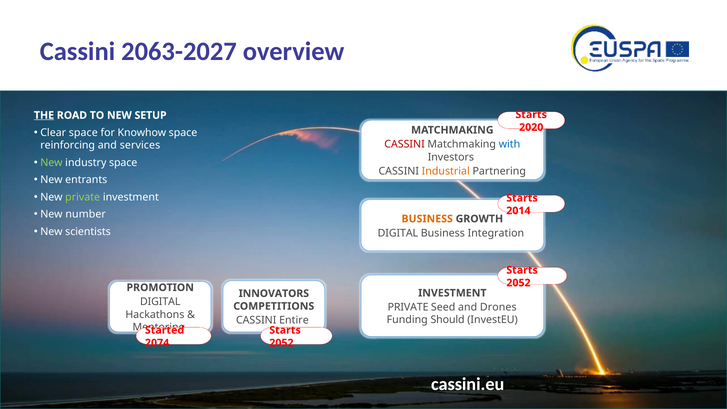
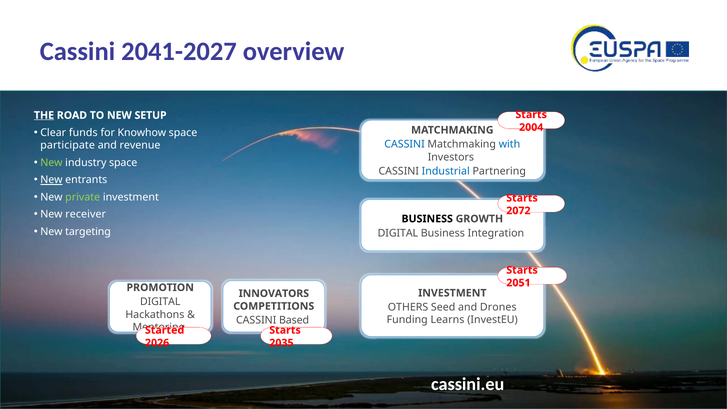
2063-2027: 2063-2027 -> 2041-2027 (179, 51)
2020: 2020 -> 2004 (531, 127)
Clear space: space -> funds (83, 133)
CASSINI colour: red -> blue (405, 144)
reinforcing: reinforcing -> participate (68, 145)
services: services -> revenue (140, 145)
Industrial colour: orange -> blue (446, 171)
New underline: none -> present (51, 180)
number: number -> receiver (86, 214)
2014: 2014 -> 2072 (518, 211)
BUSINESS colour: orange -> black (427, 219)
scientists: scientists -> targeting (88, 232)
2052: 2052 -> 2051 (518, 283)
PRIVATE: PRIVATE -> OTHERS (408, 307)
Should: Should -> Learns (447, 320)
Entire: Entire -> Based (294, 320)
2074: 2074 -> 2026 (157, 343)
2052: 2052 -> 2035 (281, 343)
